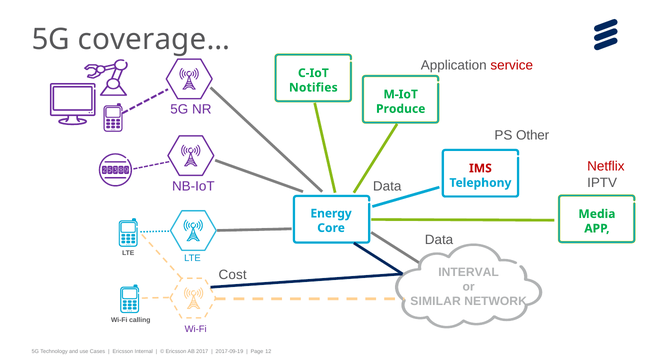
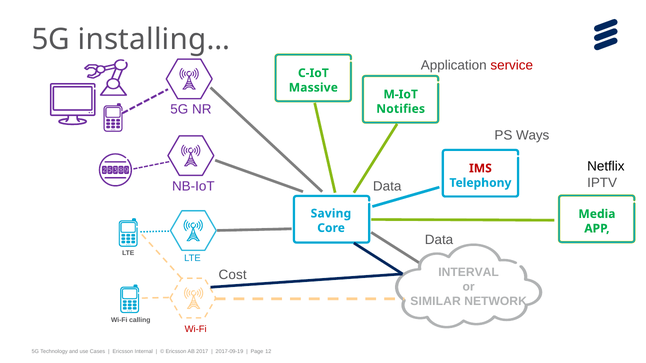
coverage…: coverage… -> installing… (154, 40)
Notifies: Notifies -> Massive (313, 88)
Produce: Produce -> Notifies (401, 109)
Other: Other -> Ways (533, 135)
Netflix colour: red -> black (606, 167)
Energy: Energy -> Saving (331, 214)
Wi-Fi colour: purple -> red (196, 329)
